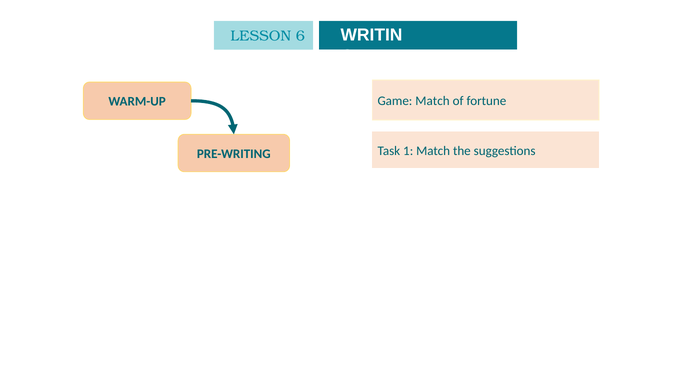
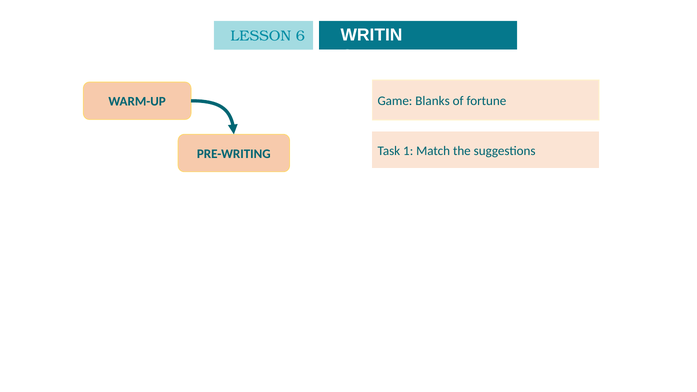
Game Match: Match -> Blanks (433, 101)
